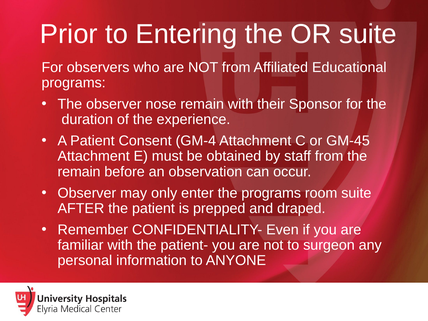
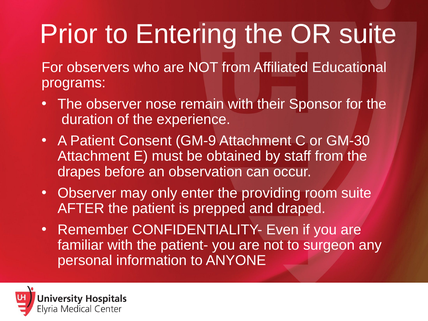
GM-4: GM-4 -> GM-9 (196, 141)
GM-45: GM-45 -> GM-30 (348, 141)
remain: remain -> drapes (79, 172)
the programs: programs -> providing (271, 193)
